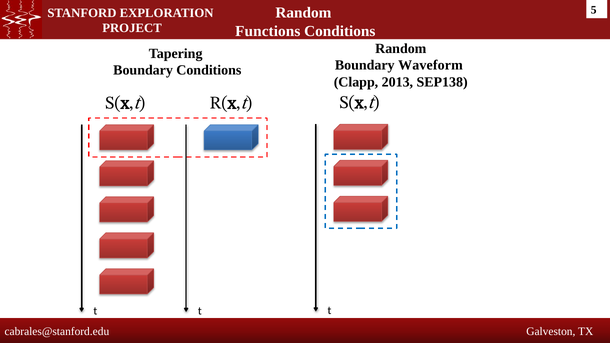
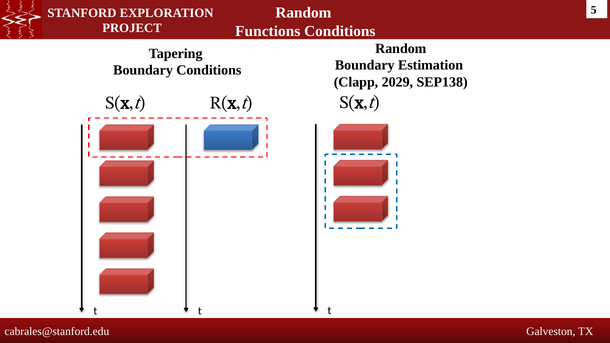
Waveform: Waveform -> Estimation (431, 65)
2013: 2013 -> 2029 (397, 82)
